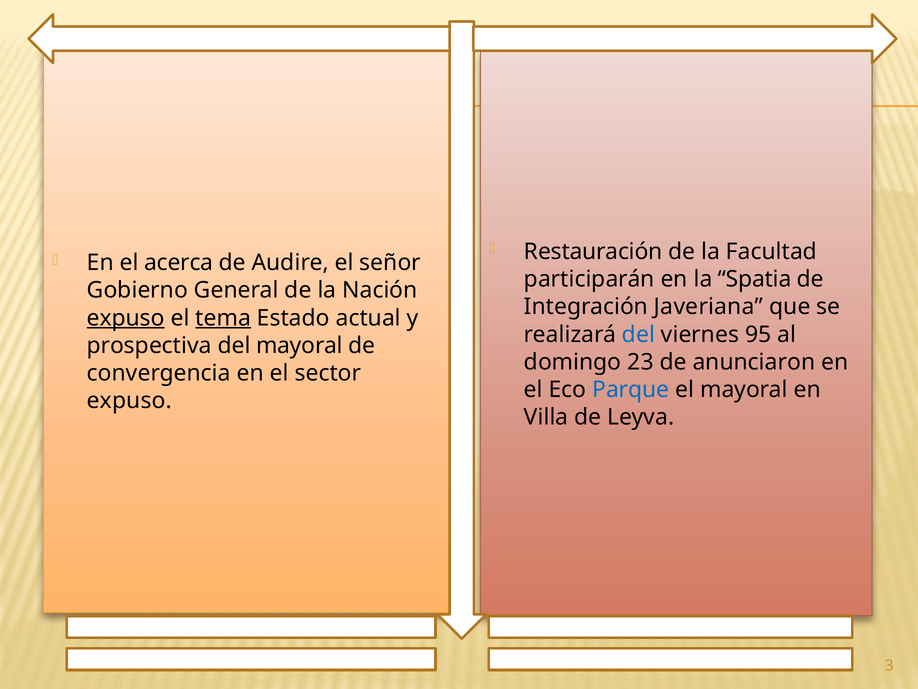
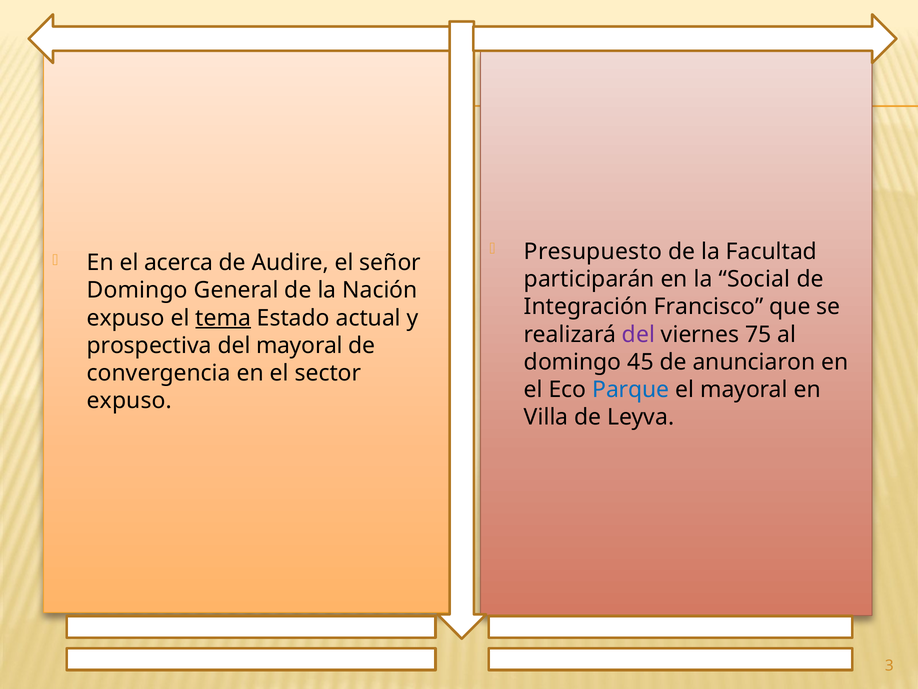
Restauración: Restauración -> Presupuesto (593, 252)
Spatia: Spatia -> Social (754, 279)
Gobierno: Gobierno -> Domingo (137, 290)
Javeriana: Javeriana -> Francisco (709, 307)
expuso underline: present -> none (126, 318)
del colour: blue -> purple (638, 334)
95: 95 -> 75 (758, 334)
23: 23 -> 45 (641, 362)
